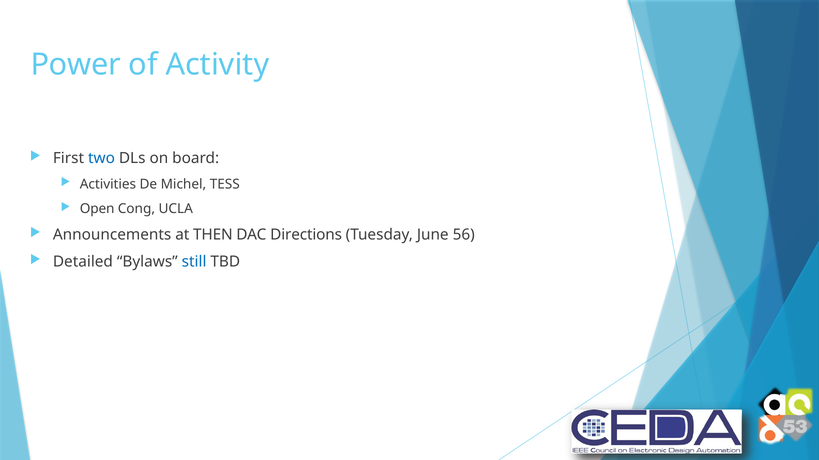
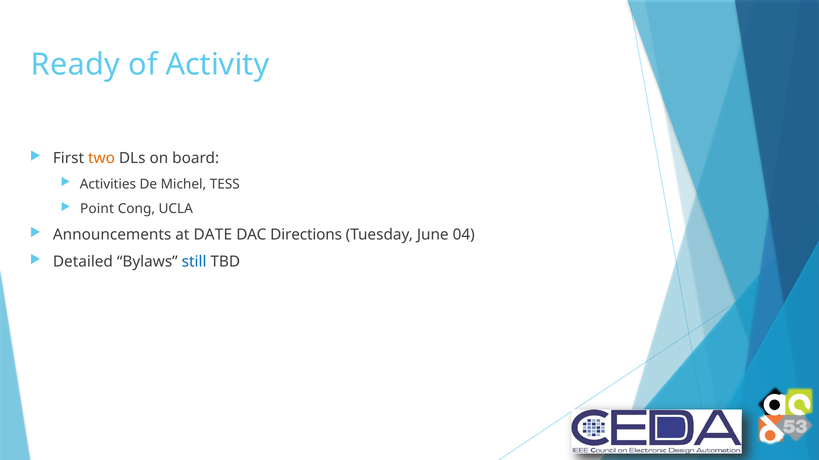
Power: Power -> Ready (75, 65)
two colour: blue -> orange (102, 159)
Open: Open -> Point (97, 209)
THEN: THEN -> DATE (213, 235)
56: 56 -> 04 (464, 235)
